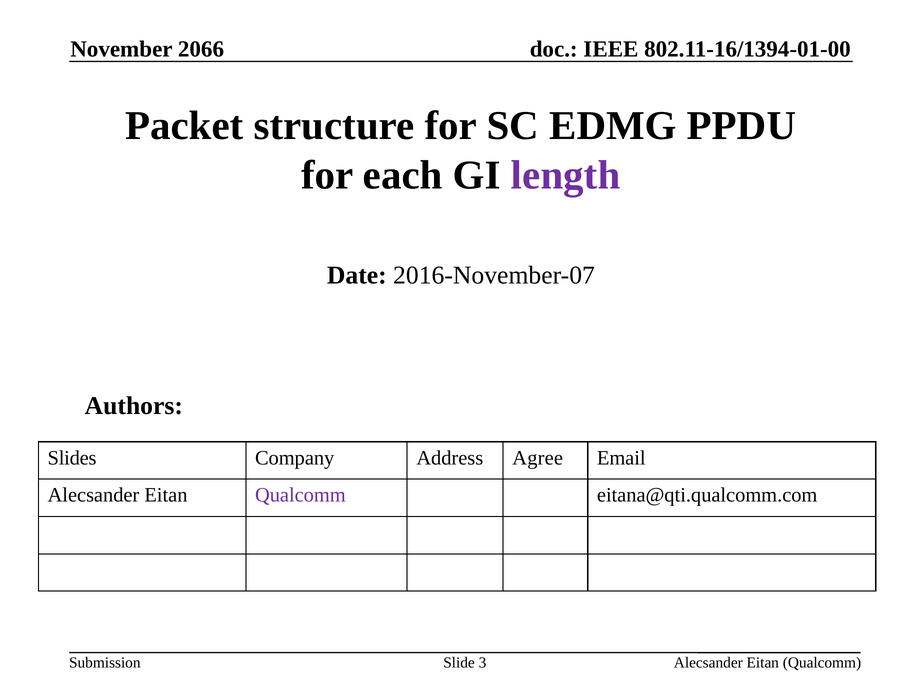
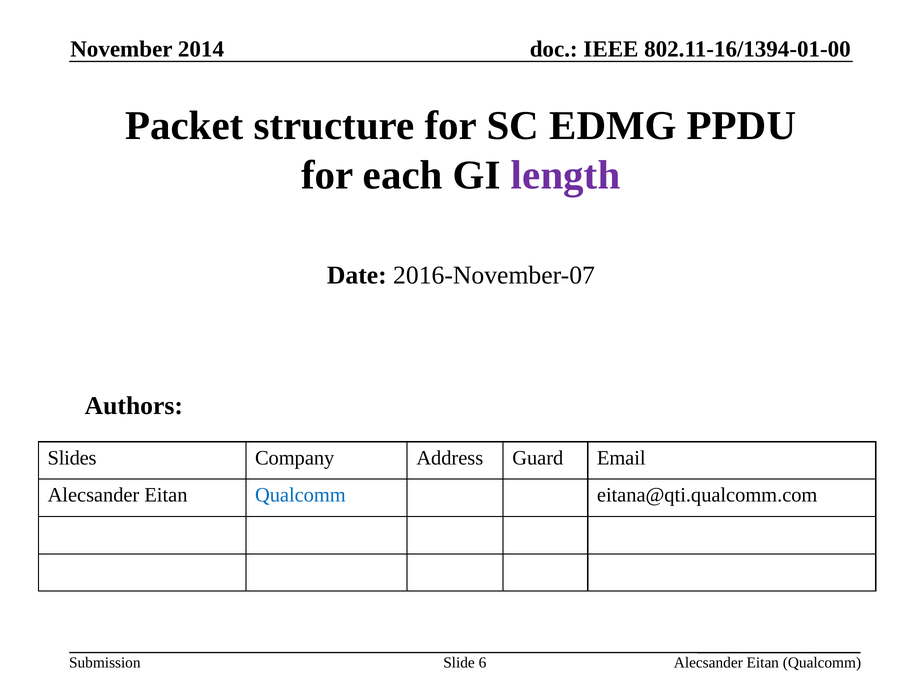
2066: 2066 -> 2014 (201, 49)
Agree: Agree -> Guard (538, 458)
Qualcomm colour: purple -> blue (300, 496)
3: 3 -> 6 (482, 663)
